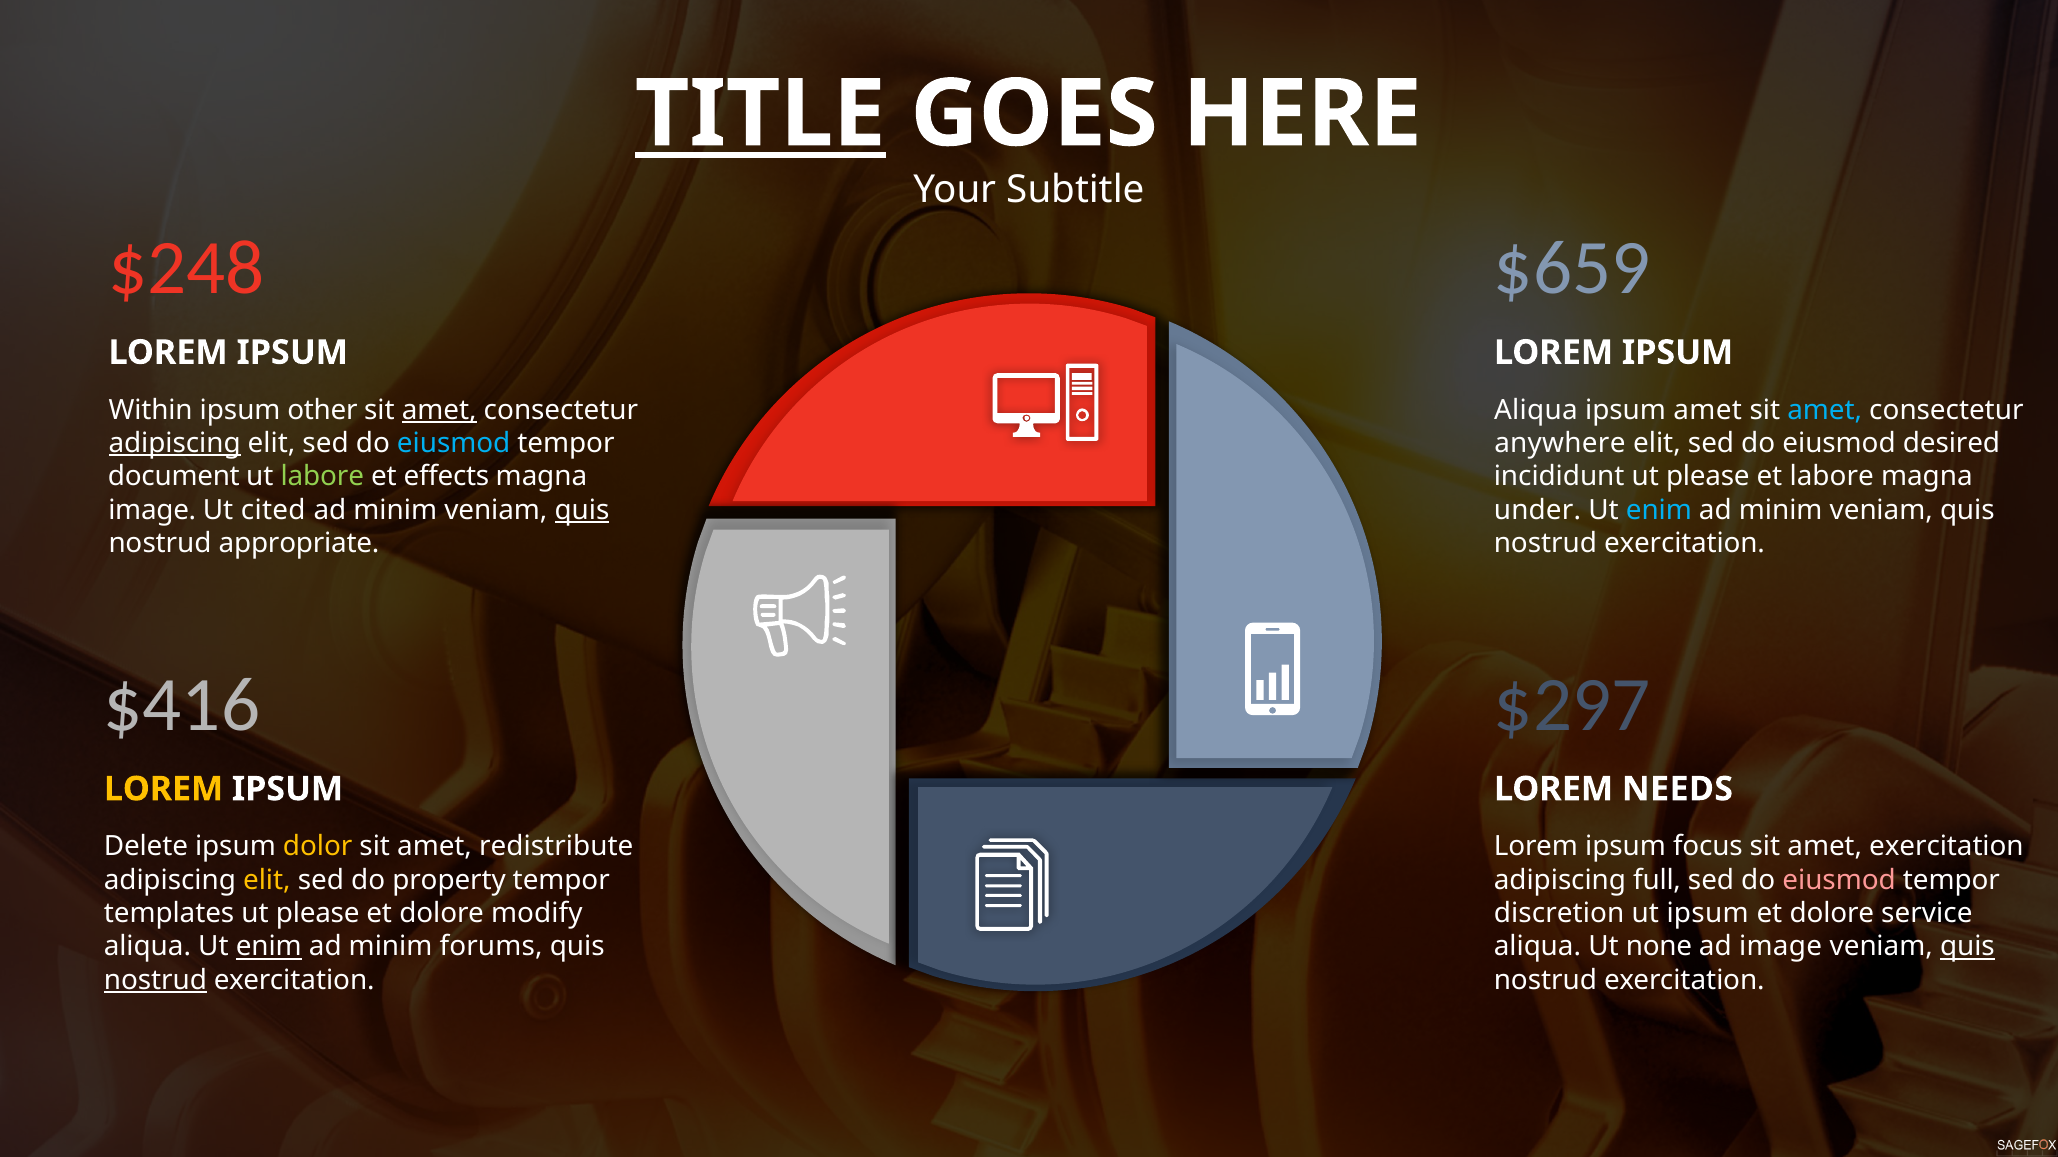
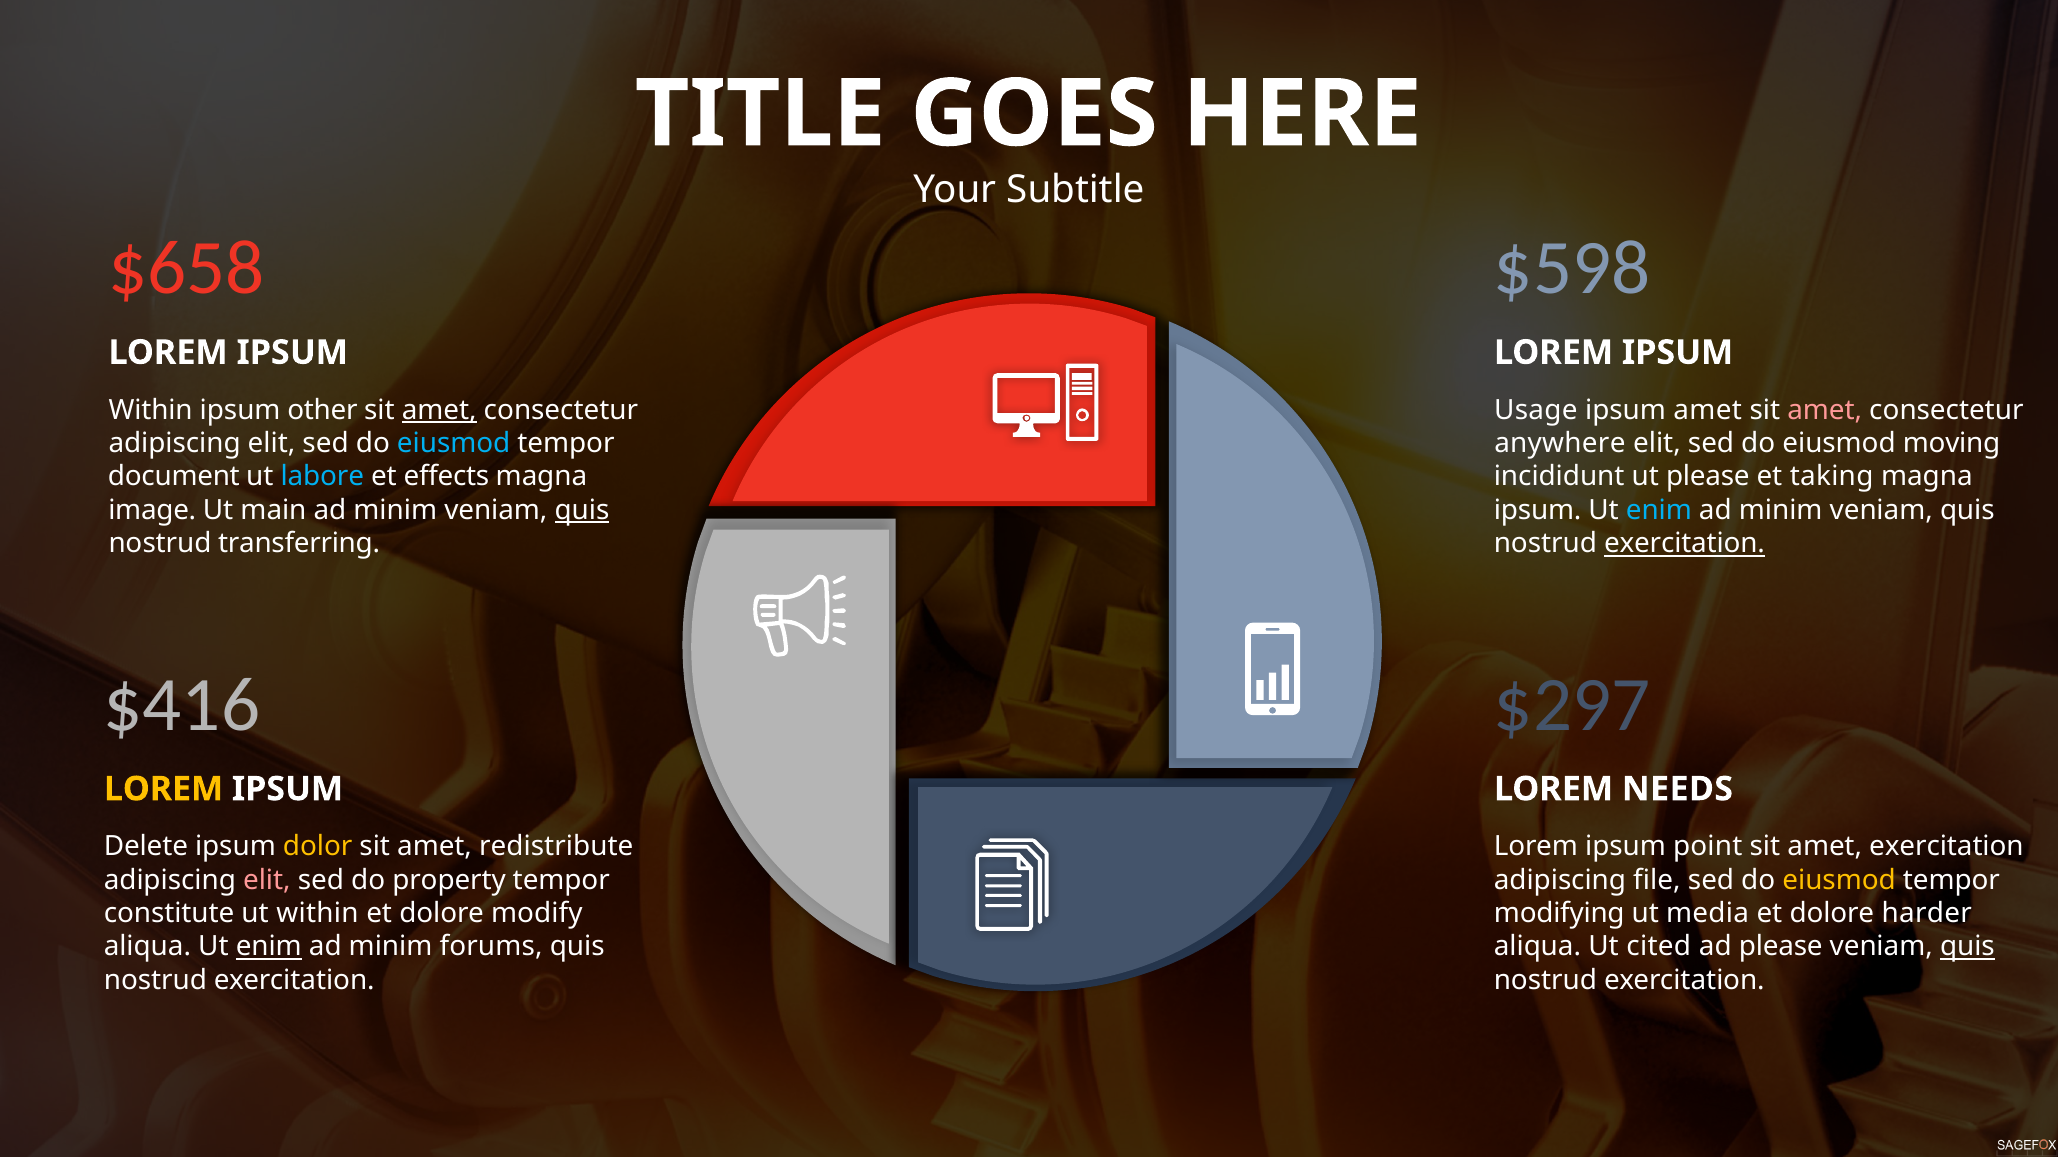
TITLE underline: present -> none (760, 114)
$248: $248 -> $658 (187, 268)
$659: $659 -> $598 (1572, 268)
Aliqua: Aliqua -> Usage (1536, 410)
amet colour: light blue -> pink (1825, 410)
adipiscing underline: present -> none (175, 444)
desired: desired -> moving (1952, 444)
labore colour: light green -> light blue (322, 477)
et labore: labore -> taking (1832, 477)
cited: cited -> main (273, 511)
under: under -> ipsum (1538, 511)
appropriate: appropriate -> transferring (299, 544)
exercitation underline: none -> present (1684, 544)
focus: focus -> point (1708, 847)
elit colour: yellow -> pink (267, 880)
full: full -> file (1657, 880)
eiusmod colour: pink -> yellow (1839, 880)
templates: templates -> constitute (169, 914)
please: please -> within (317, 914)
discretion: discretion -> modifying (1559, 914)
ut ipsum: ipsum -> media (1708, 914)
service: service -> harder (1927, 914)
none: none -> cited (1659, 947)
ad image: image -> please (1781, 947)
nostrud underline: present -> none (155, 981)
